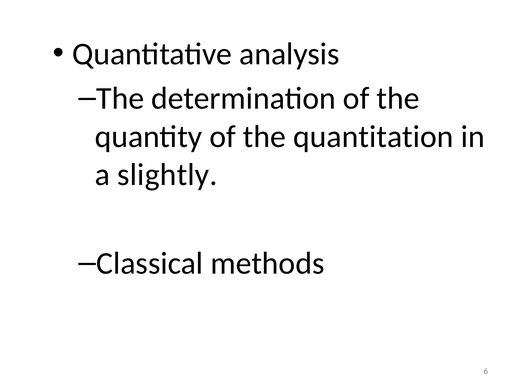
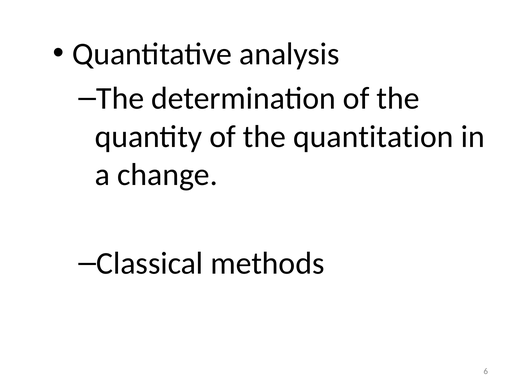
slightly: slightly -> change (167, 175)
